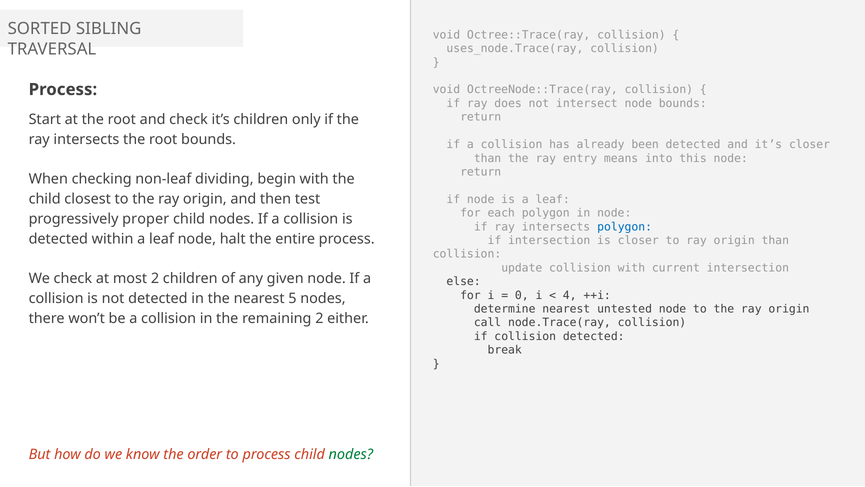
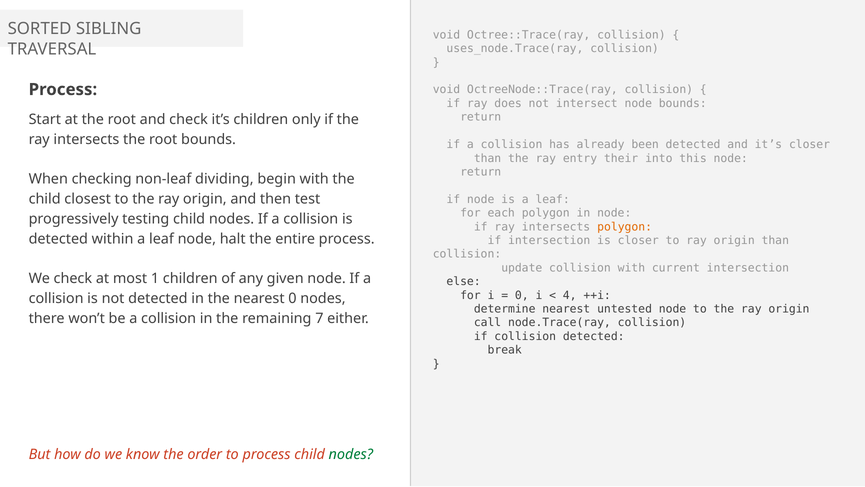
means: means -> their (621, 158)
proper: proper -> testing (146, 219)
polygon colour: blue -> orange (625, 227)
most 2: 2 -> 1 (155, 278)
nearest 5: 5 -> 0 (292, 298)
remaining 2: 2 -> 7 (319, 318)
